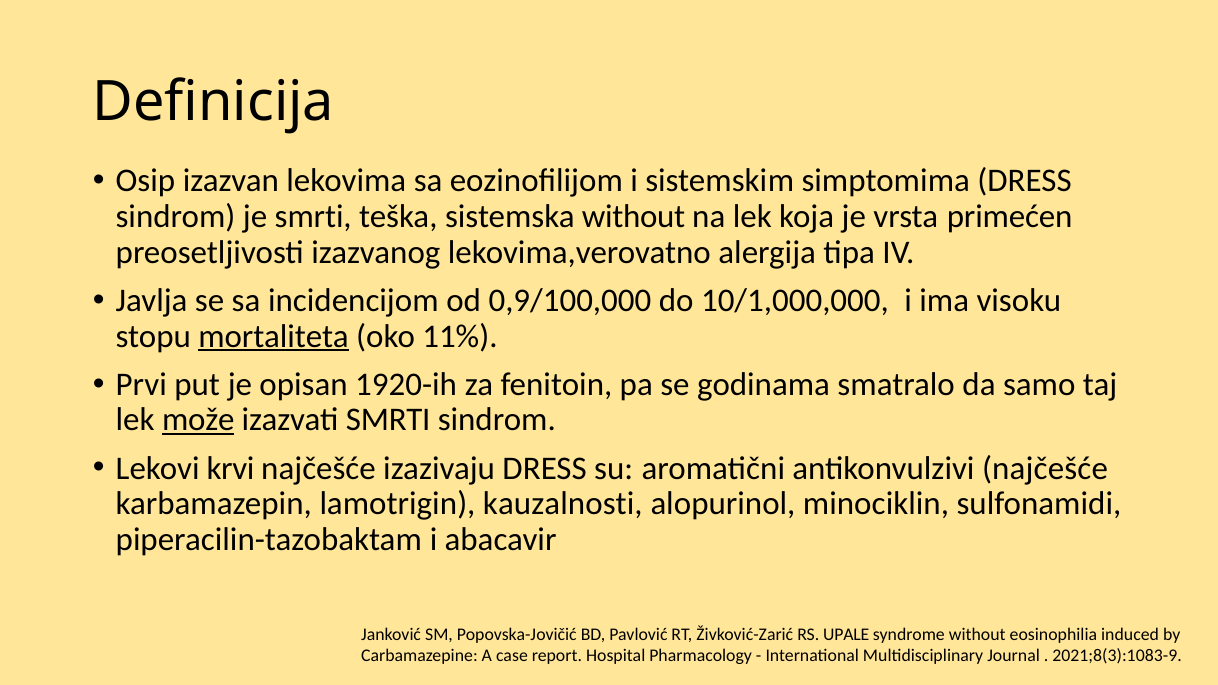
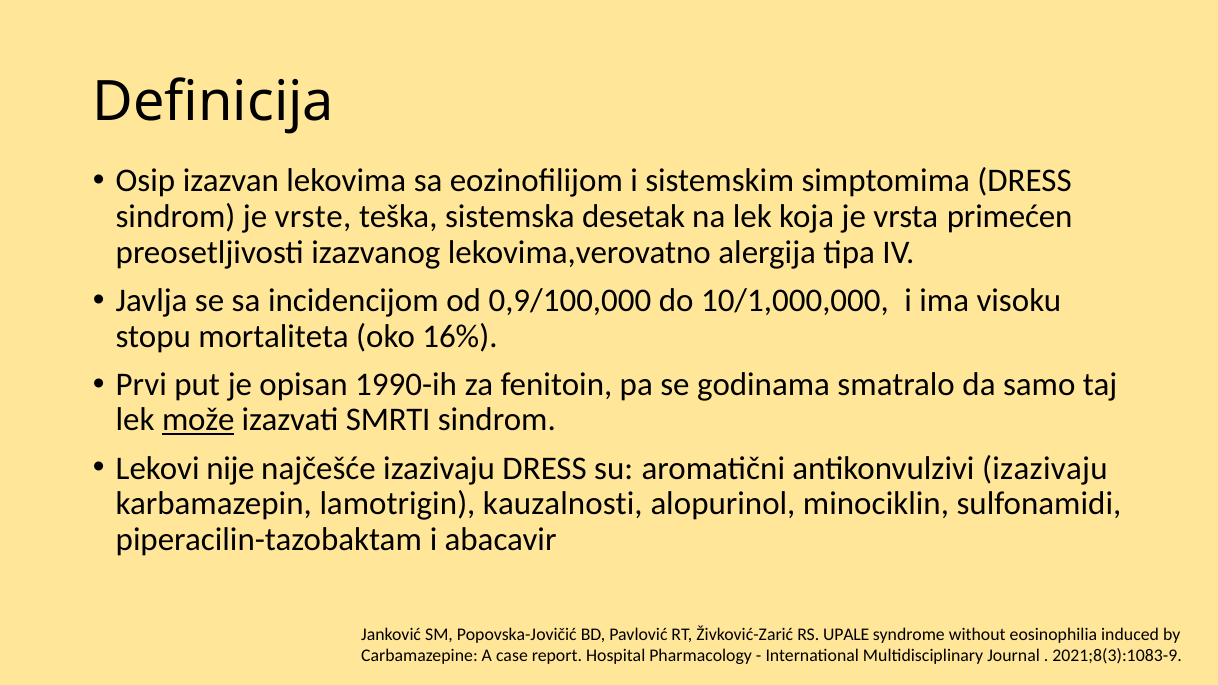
je smrti: smrti -> vrste (313, 217)
sistemska without: without -> desetak (634, 217)
mortaliteta underline: present -> none (274, 336)
11%: 11% -> 16% (460, 336)
1920-ih: 1920-ih -> 1990-ih (406, 385)
krvi: krvi -> nije (231, 468)
antikonvulzivi najčešće: najčešće -> izazivaju (1045, 468)
